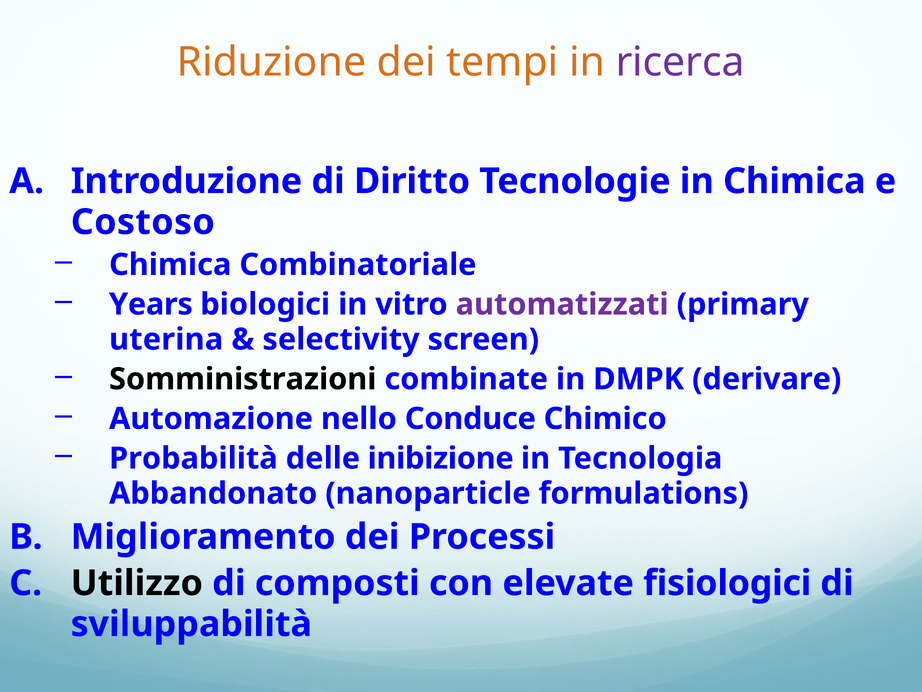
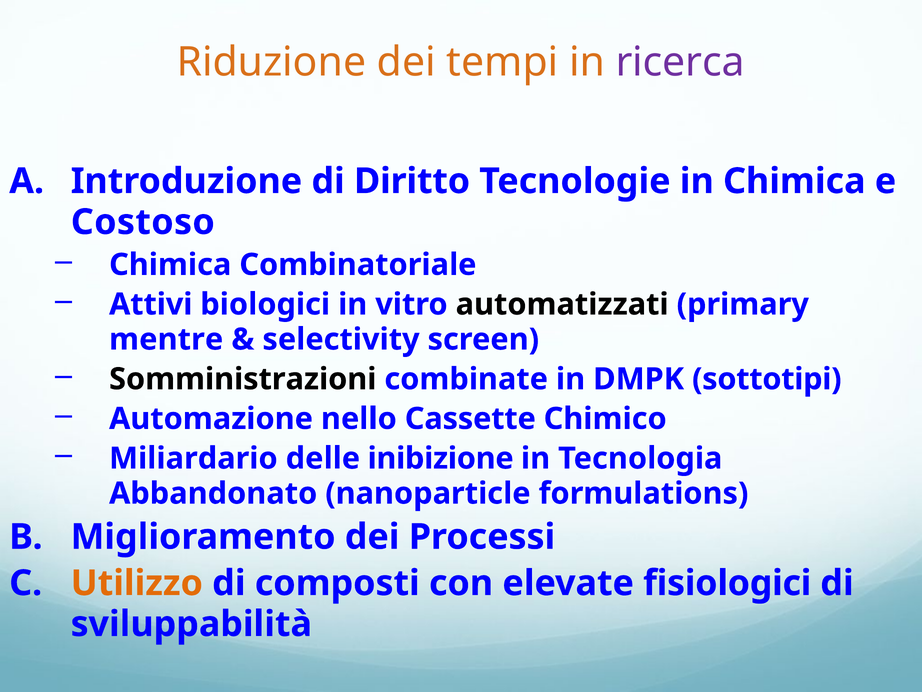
Years: Years -> Attivi (151, 304)
automatizzati colour: purple -> black (562, 304)
uterina: uterina -> mentre (166, 339)
derivare: derivare -> sottotipi (767, 379)
Conduce: Conduce -> Cassette (470, 418)
Probabilità: Probabilità -> Miliardario (193, 458)
Utilizzo colour: black -> orange (137, 583)
